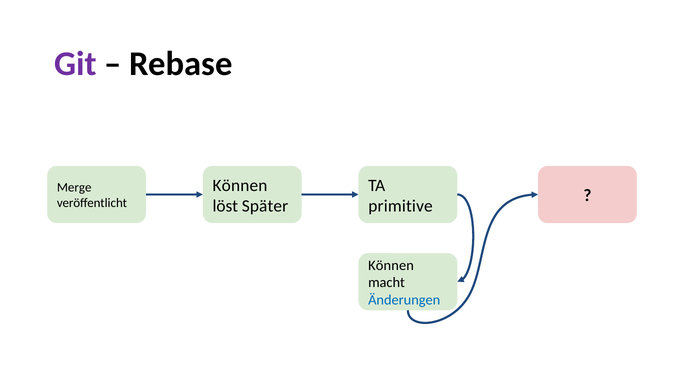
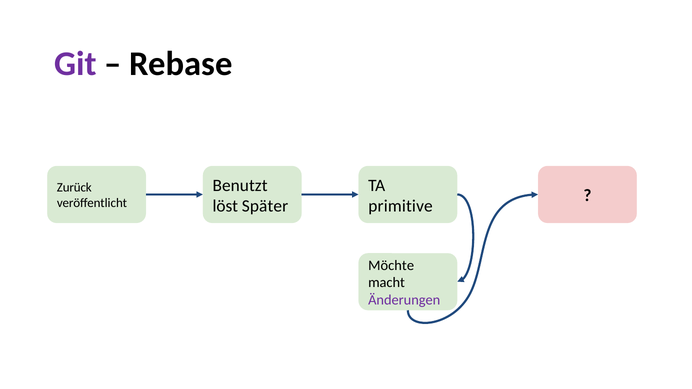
Können: Können -> Benutzt (240, 185)
Merge: Merge -> Zurück (74, 188)
Können: Können -> Möchte (391, 266)
Änderungen colour: blue -> purple (404, 300)
